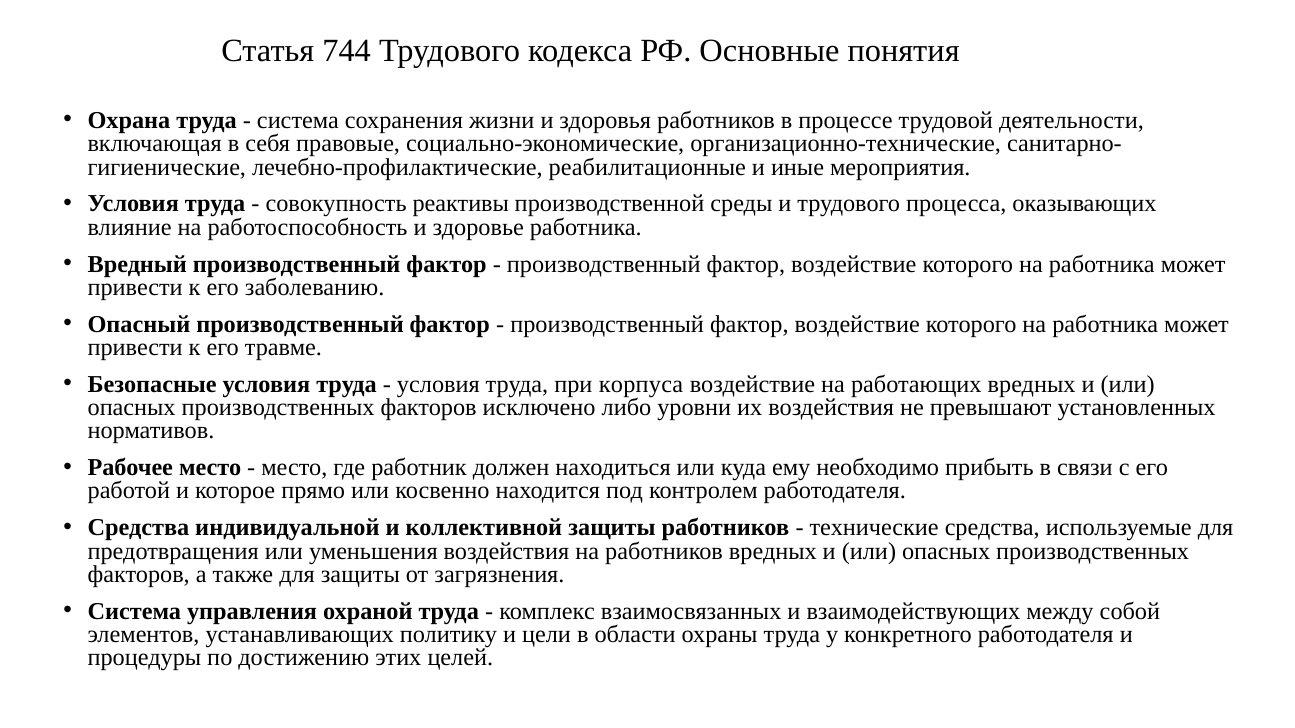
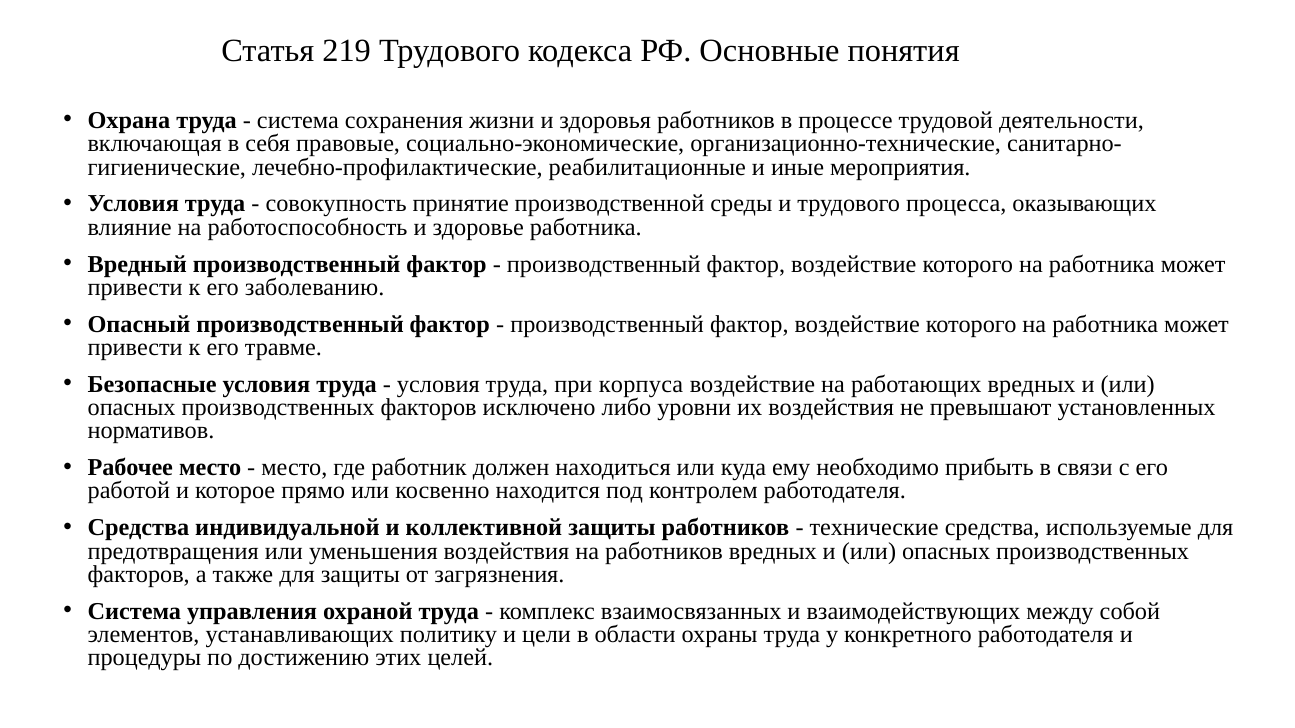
744: 744 -> 219 (347, 51)
реактивы: реактивы -> принятие (461, 204)
